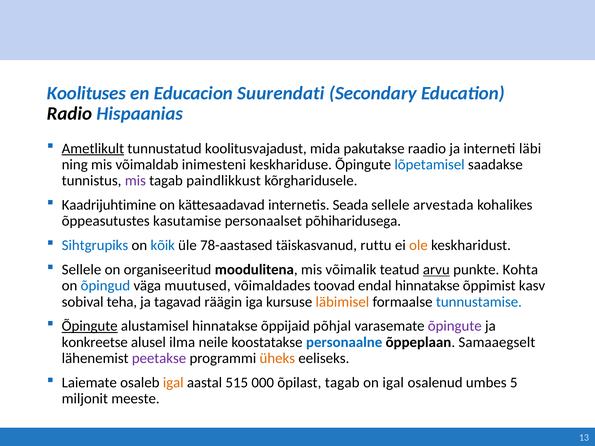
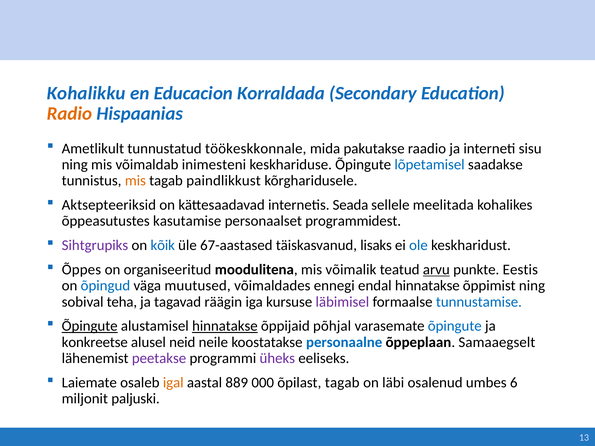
Koolituses: Koolituses -> Kohalikku (86, 93)
Suurendati: Suurendati -> Korraldada (281, 93)
Radio colour: black -> orange (70, 114)
Ametlikult underline: present -> none (93, 149)
koolitusvajadust: koolitusvajadust -> töökeskkonnale (256, 149)
läbi: läbi -> sisu (530, 149)
mis colour: purple -> orange (135, 181)
Kaadrijuhtimine: Kaadrijuhtimine -> Aktsepteeriksid (109, 205)
arvestada: arvestada -> meelitada (443, 205)
põhiharidusega: põhiharidusega -> programmidest (353, 221)
Sihtgrupiks colour: blue -> purple (95, 245)
78-aastased: 78-aastased -> 67-aastased (236, 245)
ruttu: ruttu -> lisaks (376, 245)
ole colour: orange -> blue (418, 245)
Sellele: Sellele -> Õppes (81, 270)
Kohta: Kohta -> Eestis (520, 270)
toovad: toovad -> ennegi (334, 286)
õppimist kasv: kasv -> ning (532, 286)
läbimisel colour: orange -> purple (342, 302)
hinnatakse underline: none -> present (225, 326)
õpingute colour: purple -> blue (455, 326)
ilma: ilma -> neid (182, 342)
üheks colour: orange -> purple (277, 358)
515: 515 -> 889 (237, 383)
on igal: igal -> läbi (393, 383)
5: 5 -> 6 (514, 383)
meeste: meeste -> paljuski (136, 399)
